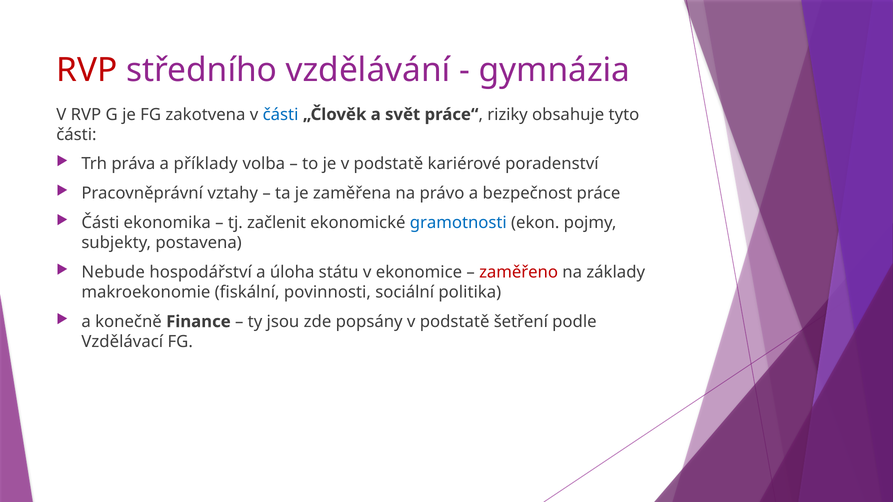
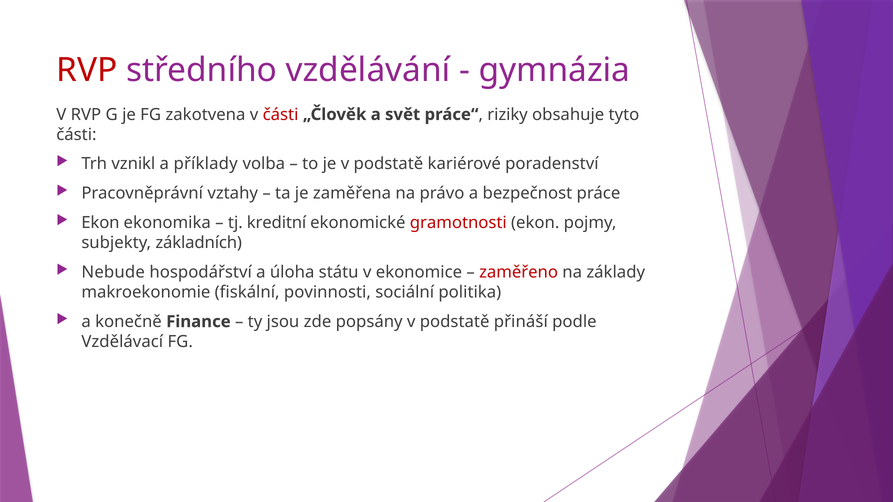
části colour: blue -> red (281, 115)
práva: práva -> vznikl (133, 164)
Části: Části -> Ekon (100, 223)
začlenit: začlenit -> kreditní (277, 223)
gramotnosti colour: blue -> red (458, 223)
postavena: postavena -> základních (199, 243)
šetření: šetření -> přináší (521, 322)
